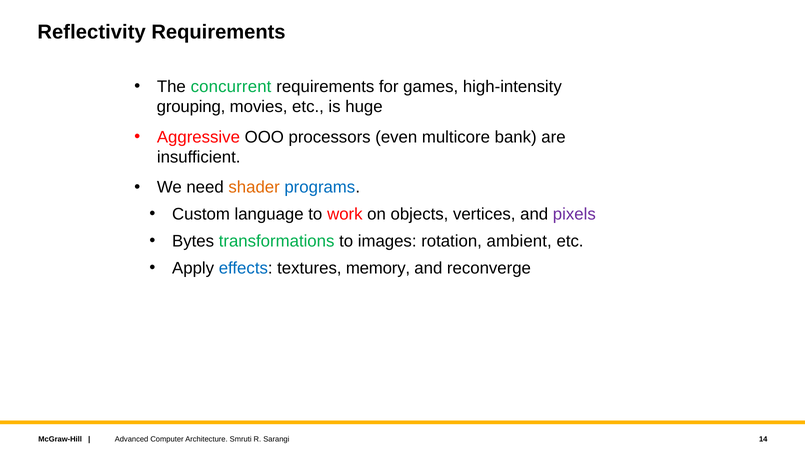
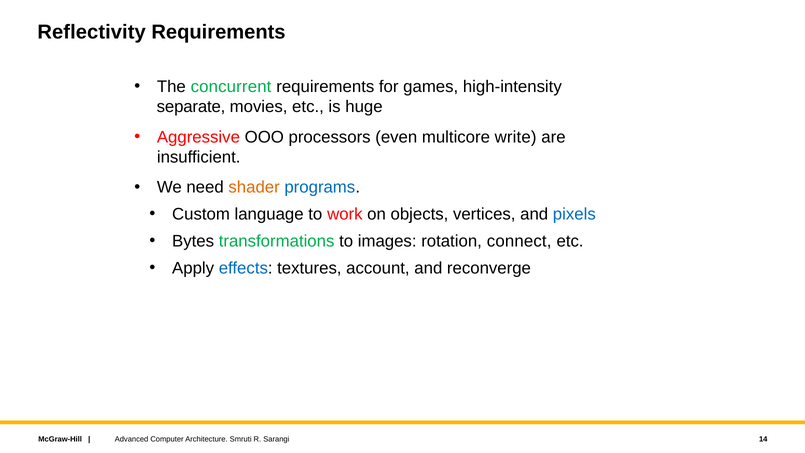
grouping: grouping -> separate (191, 107)
bank: bank -> write (516, 137)
pixels colour: purple -> blue (574, 214)
ambient: ambient -> connect (519, 241)
memory: memory -> account (378, 268)
